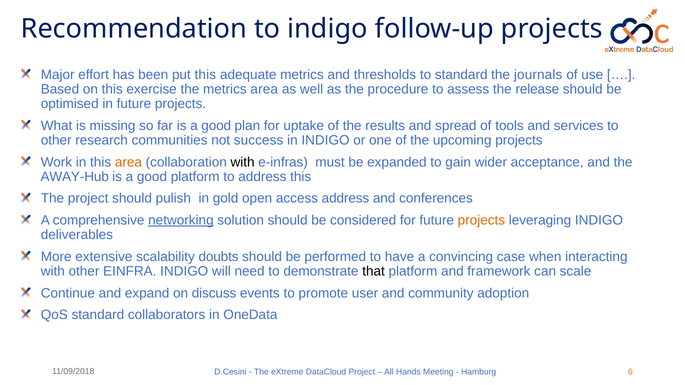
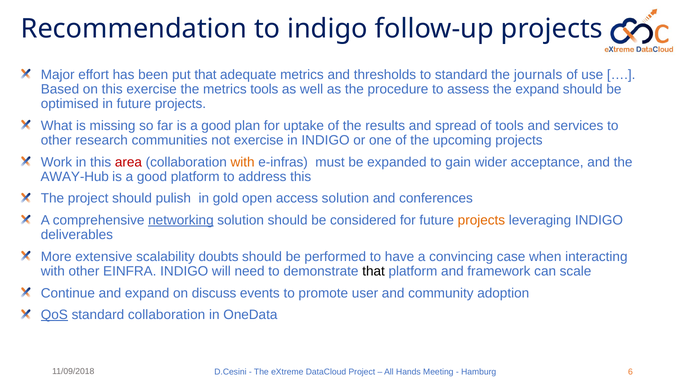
put this: this -> that (205, 75)
metrics area: area -> tools (264, 89)
the release: release -> expand (537, 89)
not success: success -> exercise (259, 140)
area colour: orange -> red (128, 162)
with colour: black -> orange (243, 162)
access address: address -> solution (345, 199)
QoS underline: none -> present (54, 315)
standard collaborators: collaborators -> collaboration (167, 315)
